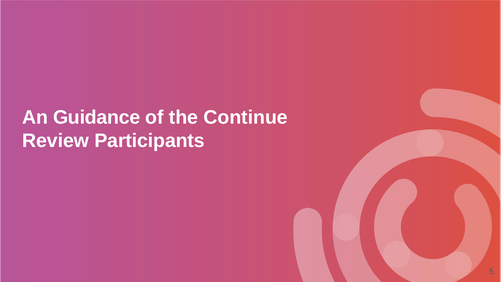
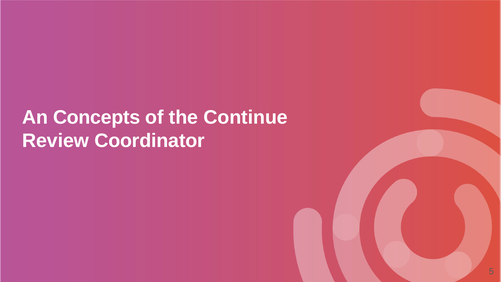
Guidance: Guidance -> Concepts (97, 117)
Participants: Participants -> Coordinator (150, 141)
